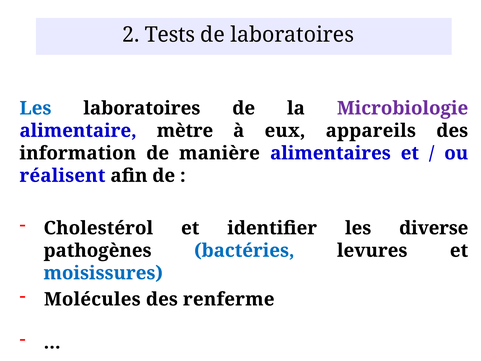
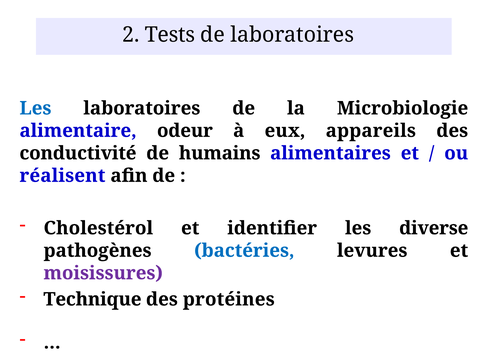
Microbiologie colour: purple -> black (403, 108)
mètre: mètre -> odeur (185, 131)
information: information -> conductivité (78, 153)
manière: manière -> humains (220, 153)
moisissures colour: blue -> purple (103, 273)
Molécules: Molécules -> Technique (92, 299)
renferme: renferme -> protéines (229, 299)
